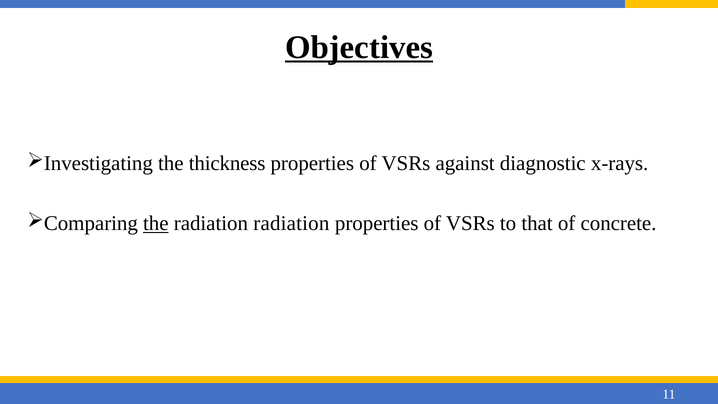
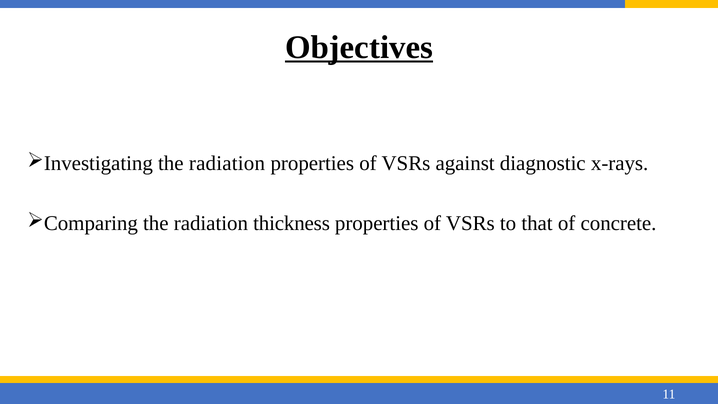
thickness: thickness -> radiation (227, 163)
the underline: present -> none (156, 223)
radiation radiation: radiation -> thickness (292, 223)
